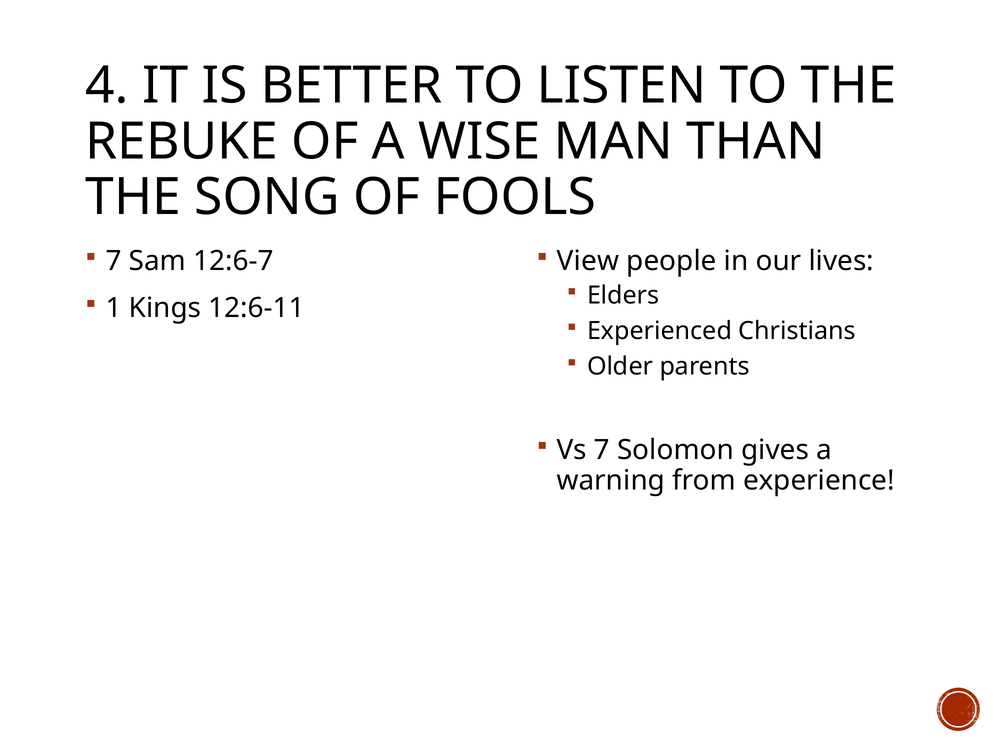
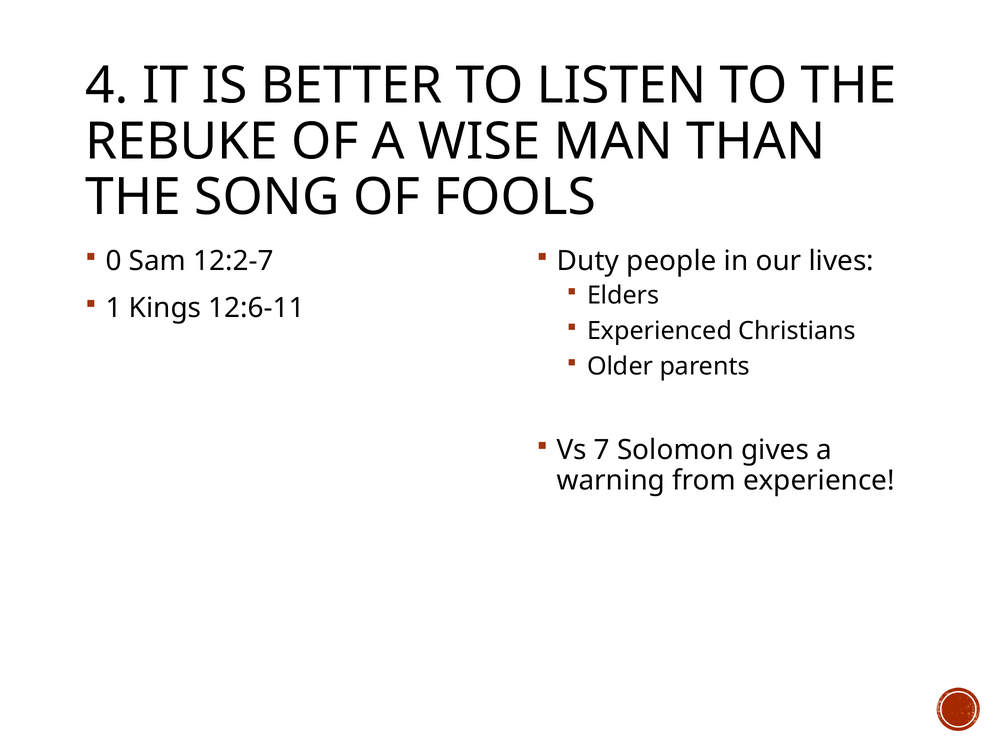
7: 7 -> 0 (114, 261)
12:6-7: 12:6-7 -> 12:2-7 (233, 261)
View: View -> Duty (588, 261)
